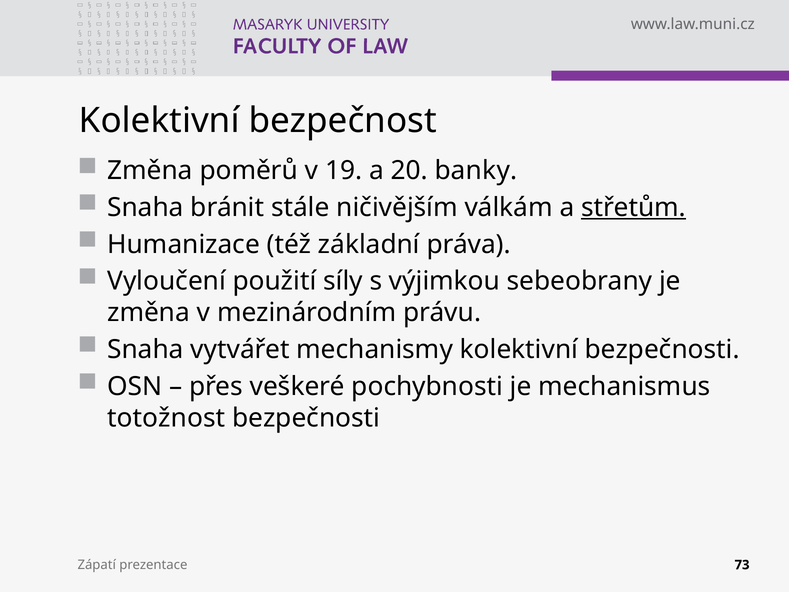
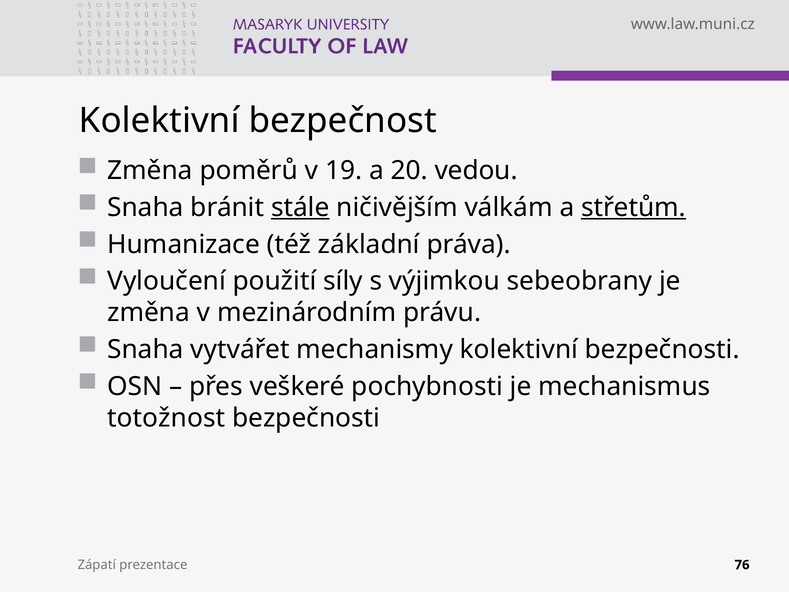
banky: banky -> vedou (476, 171)
stále underline: none -> present (300, 207)
73: 73 -> 76 (742, 565)
